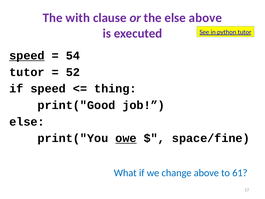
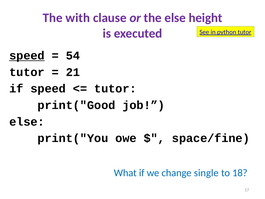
else above: above -> height (206, 18)
52: 52 -> 21 (73, 72)
thing: thing -> tutor (115, 89)
owe underline: present -> none (126, 138)
change above: above -> single (206, 173)
61: 61 -> 18 (240, 173)
